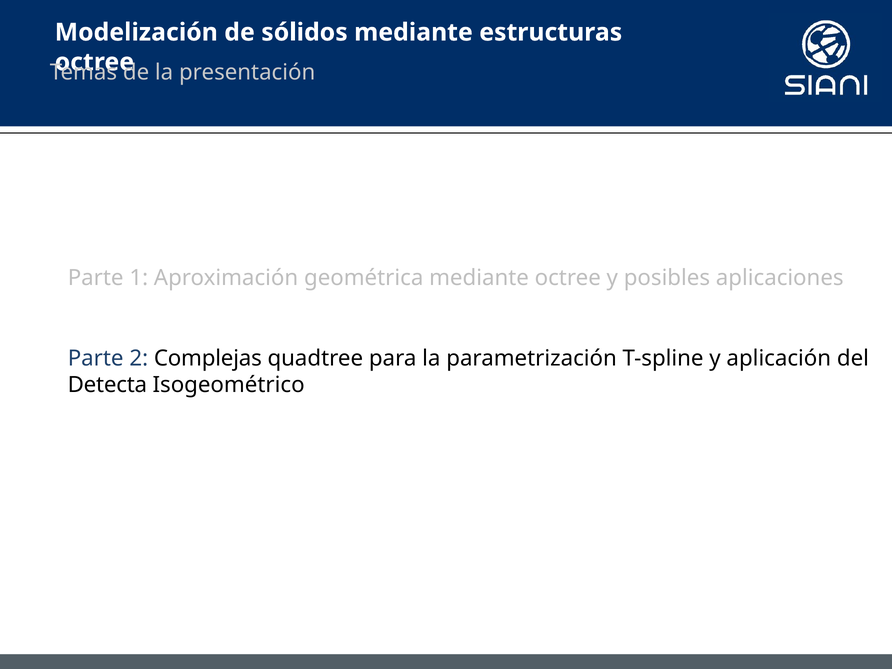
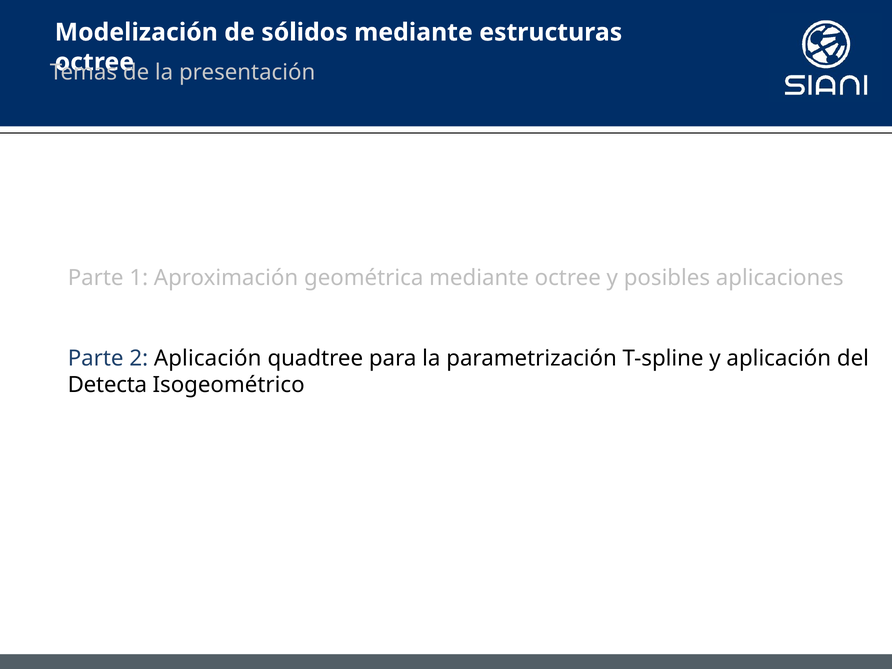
2 Complejas: Complejas -> Aplicación (208, 358)
